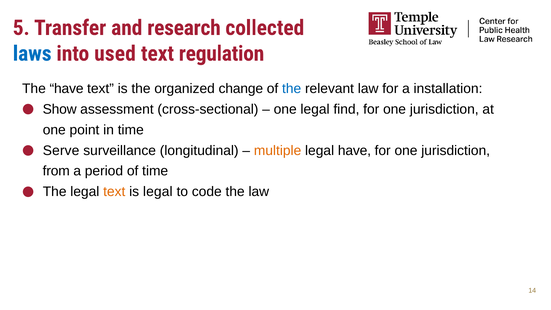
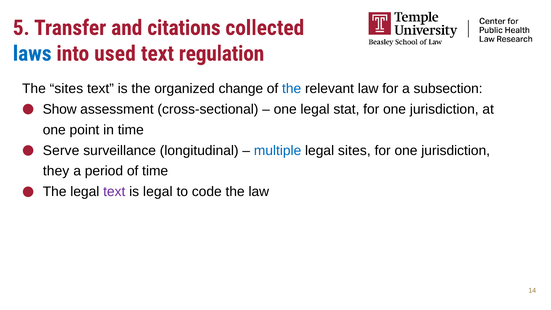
research: research -> citations (184, 28)
The have: have -> sites (66, 88)
installation: installation -> subsection (448, 88)
find: find -> stat (346, 109)
multiple colour: orange -> blue (278, 150)
legal have: have -> sites (354, 150)
from: from -> they (56, 171)
text colour: orange -> purple (114, 192)
